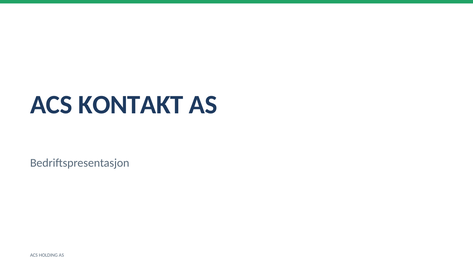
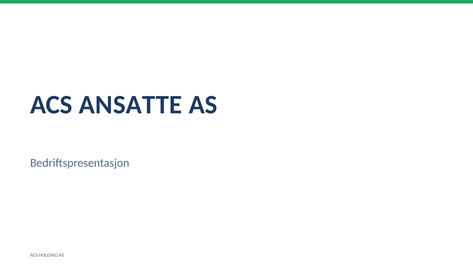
KONTAKT: KONTAKT -> ANSATTE (131, 105)
